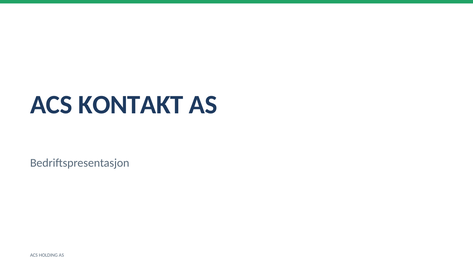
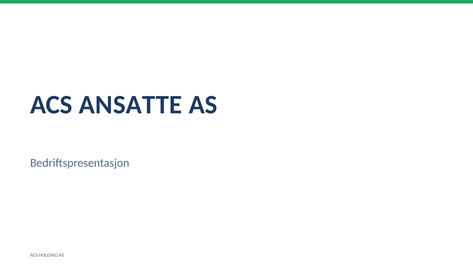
KONTAKT: KONTAKT -> ANSATTE (131, 105)
